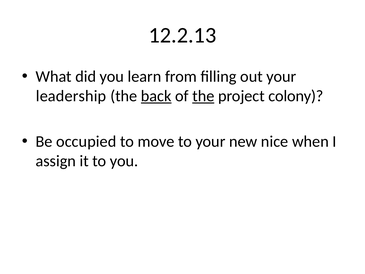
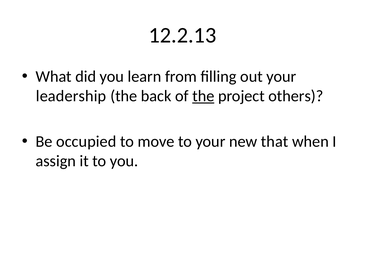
back underline: present -> none (156, 96)
colony: colony -> others (296, 96)
nice: nice -> that (275, 141)
